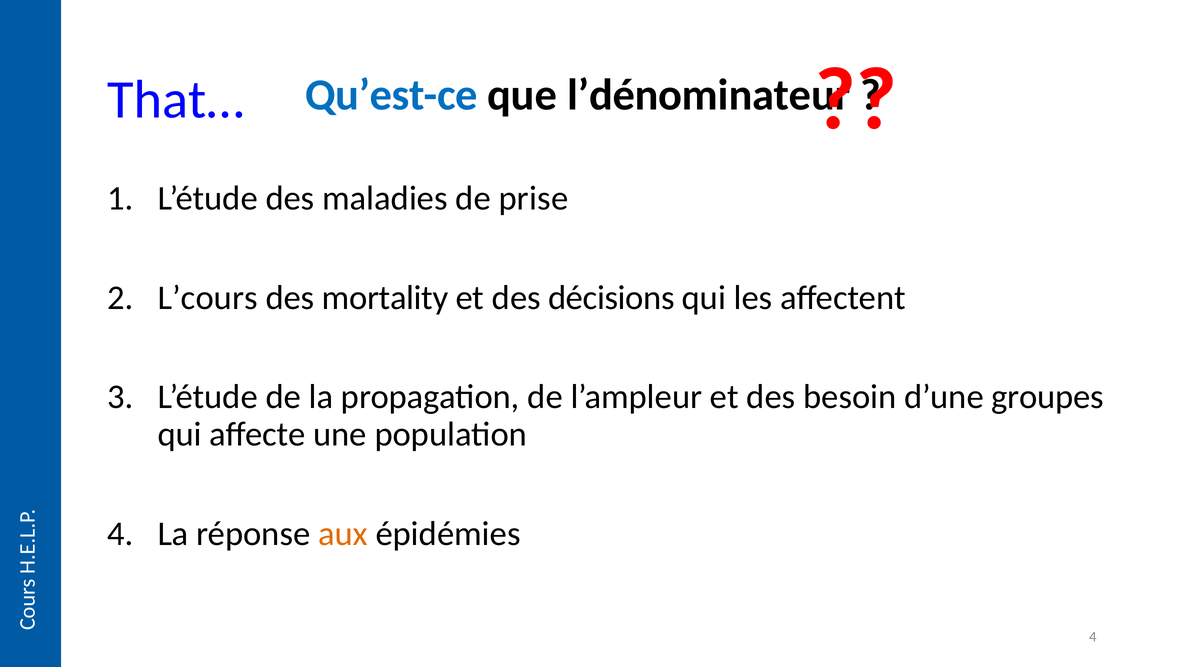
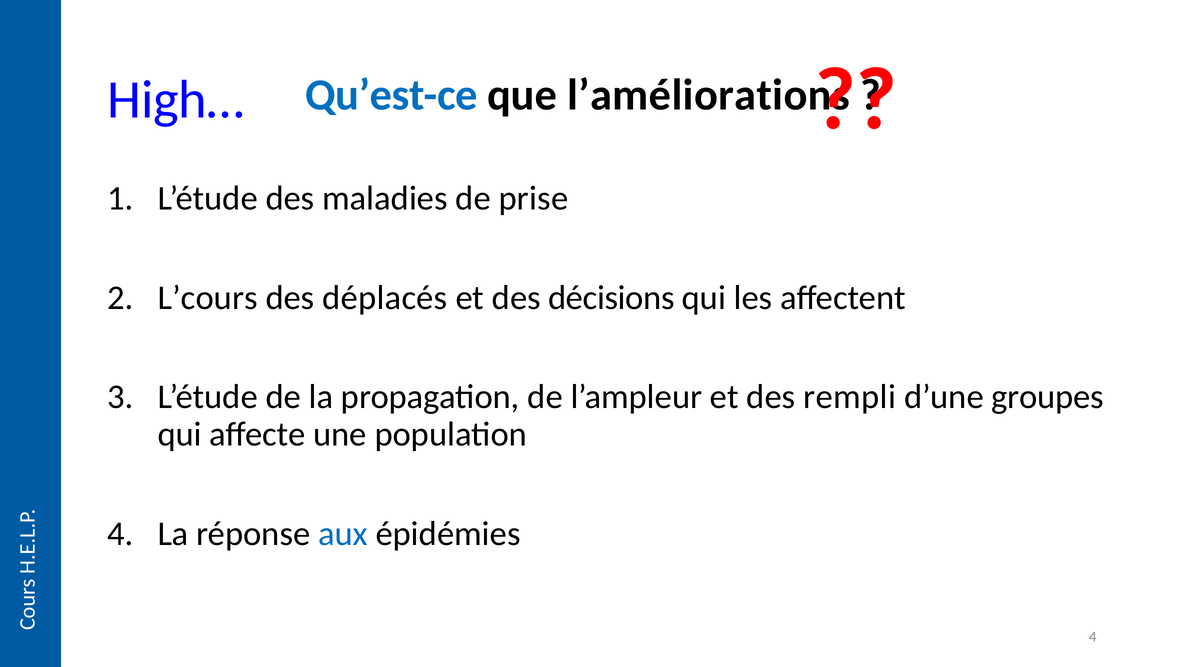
l’dénominateur: l’dénominateur -> l’améliorations (709, 95)
That…: That… -> High… (176, 100)
mortality: mortality -> déplacés (385, 298)
besoin: besoin -> rempli (850, 397)
aux colour: orange -> blue (343, 534)
